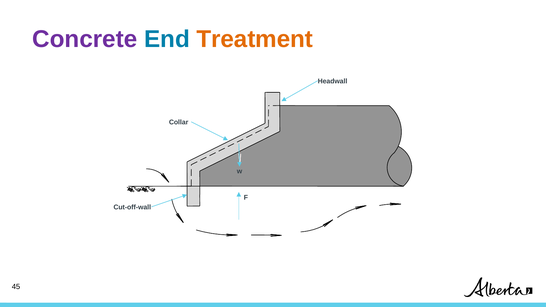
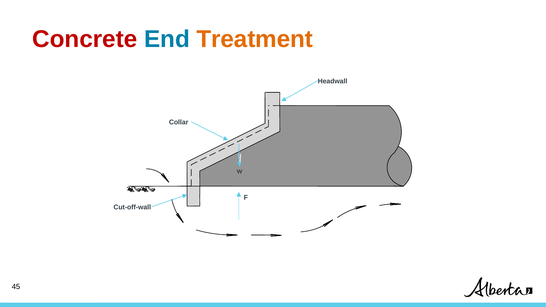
Concrete colour: purple -> red (85, 39)
